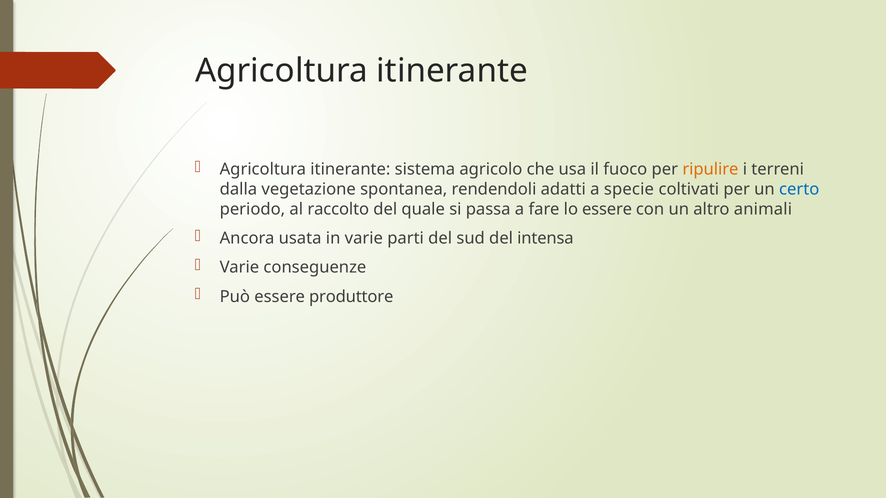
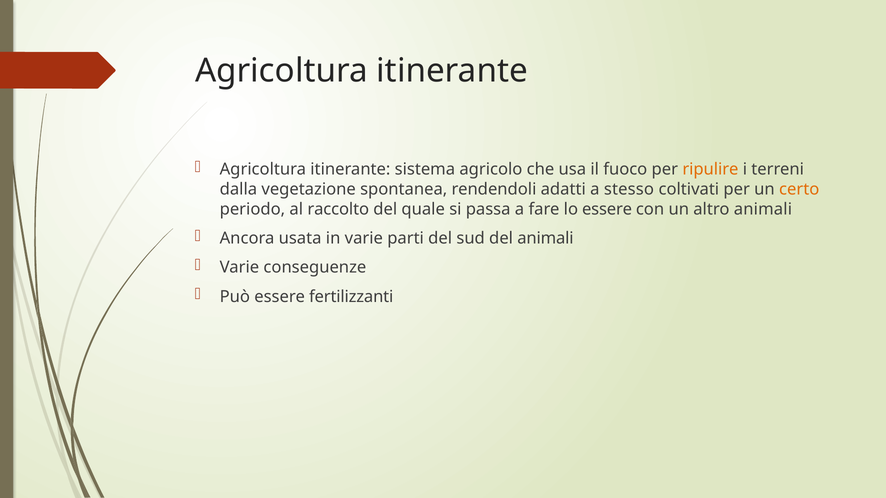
specie: specie -> stesso (629, 189)
certo colour: blue -> orange (799, 189)
del intensa: intensa -> animali (545, 239)
produttore: produttore -> fertilizzanti (351, 297)
